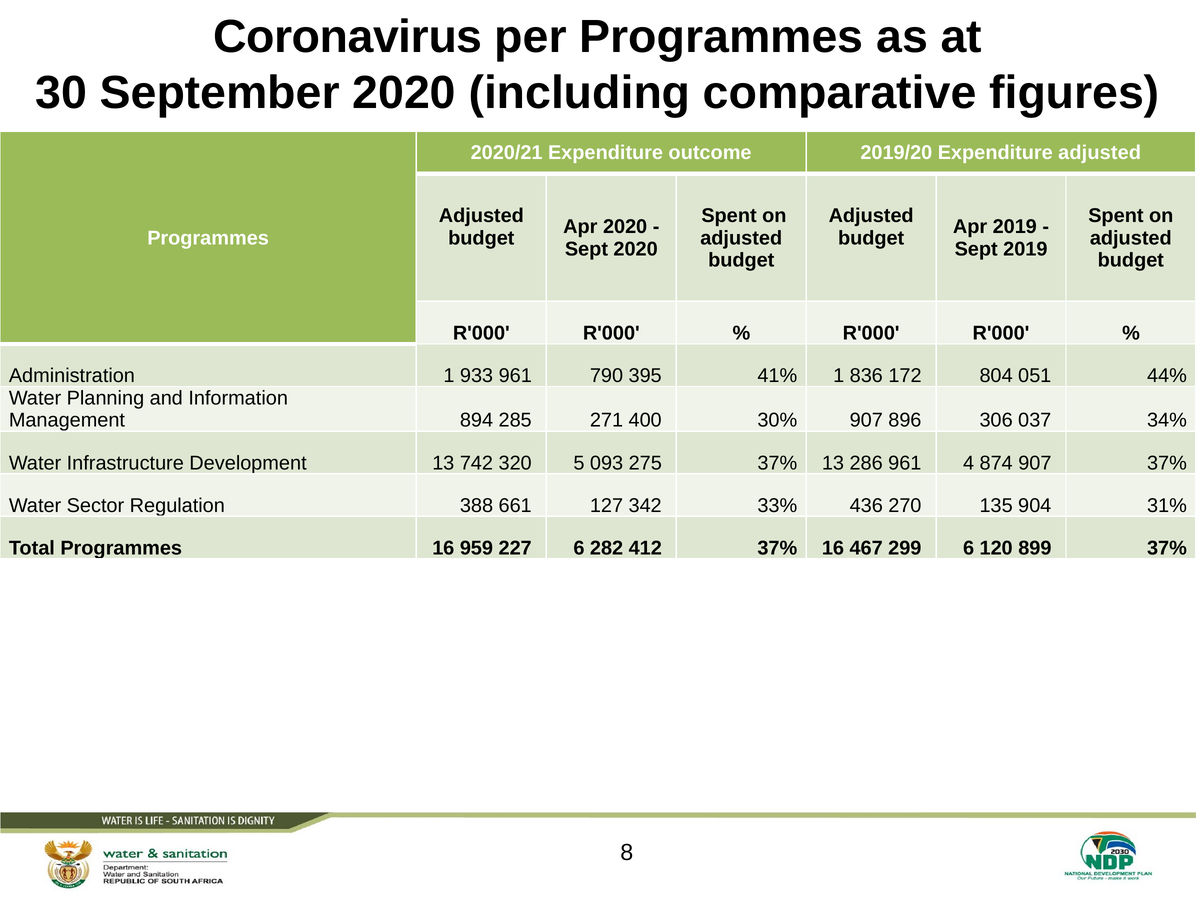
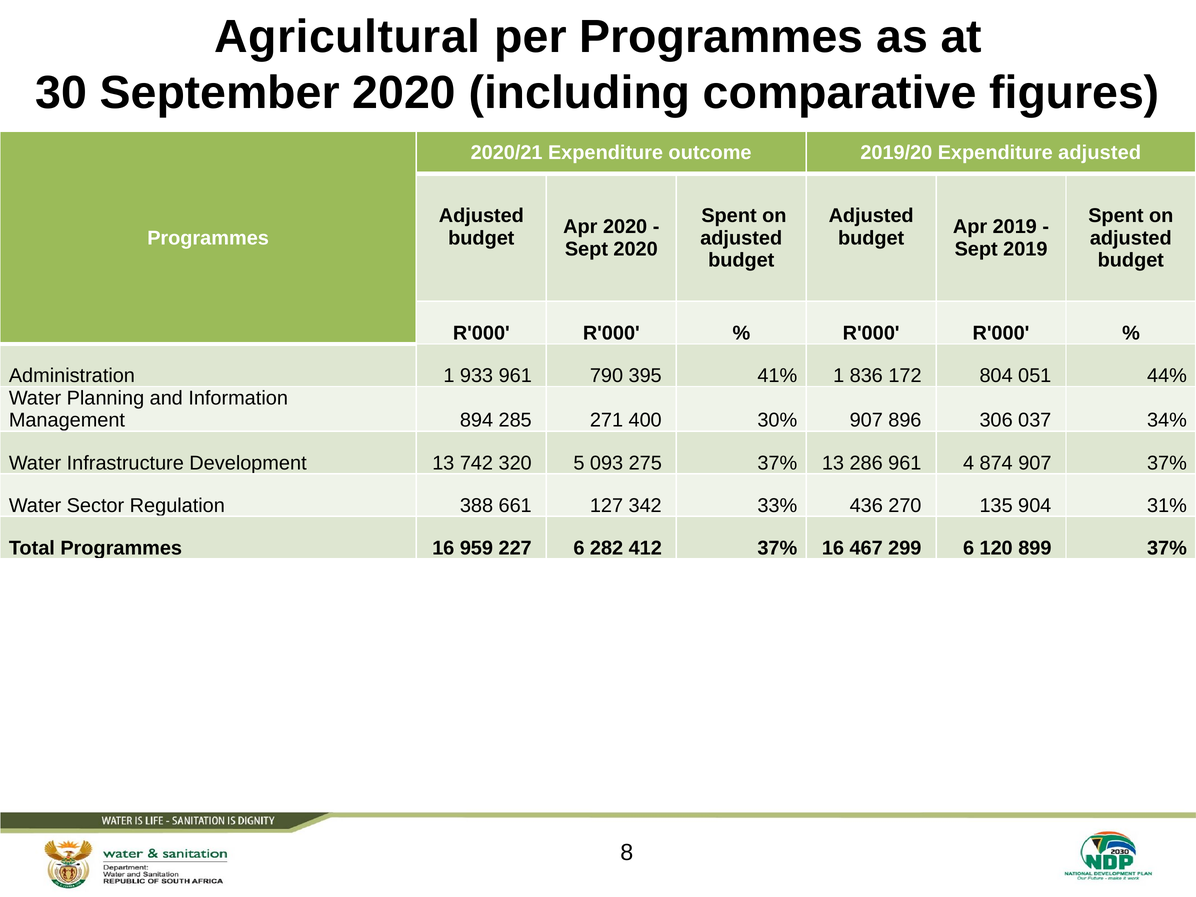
Coronavirus: Coronavirus -> Agricultural (347, 37)
